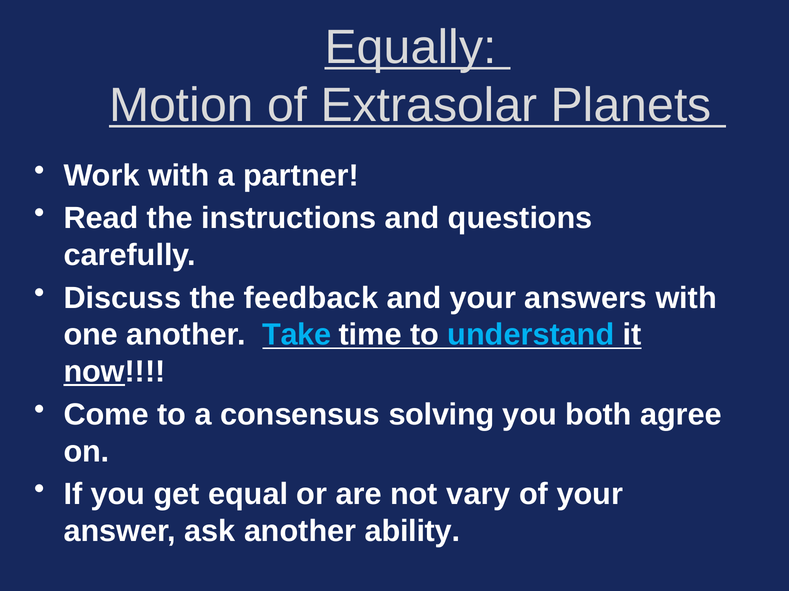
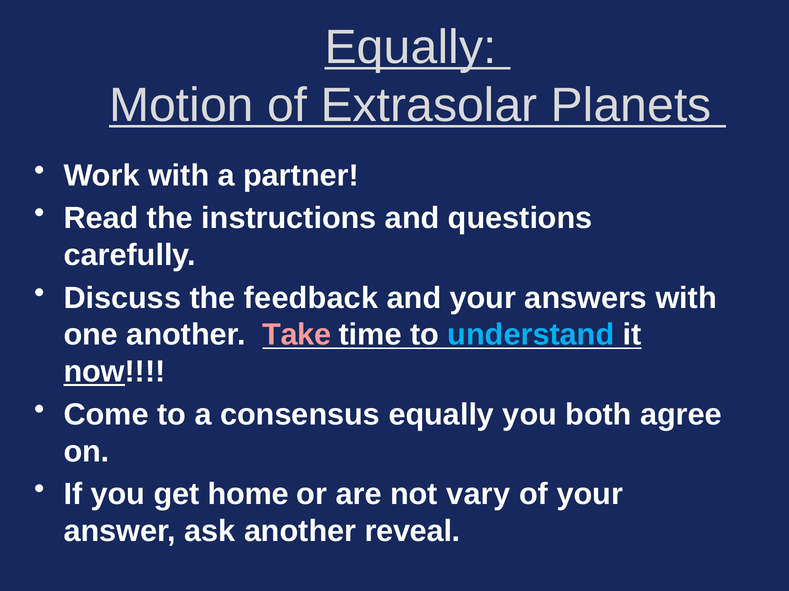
Take colour: light blue -> pink (297, 335)
consensus solving: solving -> equally (441, 415)
equal: equal -> home (248, 495)
ability: ability -> reveal (412, 532)
